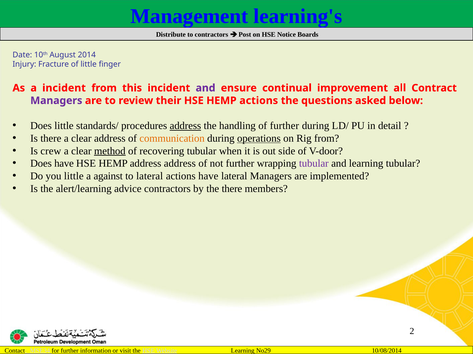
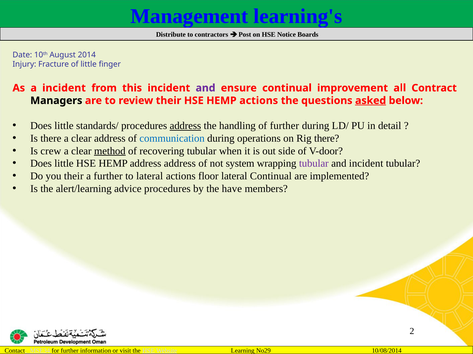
Managers colour: purple -> black (56, 101)
asked underline: none -> present (371, 101)
communication colour: orange -> blue (172, 139)
operations underline: present -> none (259, 139)
Rig from: from -> there (327, 139)
have: have -> little (64, 164)
not further: further -> system (240, 164)
and learning: learning -> incident (366, 164)
you little: little -> their (74, 176)
a against: against -> further (108, 176)
actions have: have -> floor (208, 176)
lateral Managers: Managers -> Continual (271, 176)
advice contractors: contractors -> procedures (167, 189)
the there: there -> have (232, 189)
